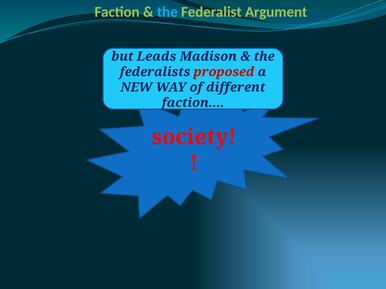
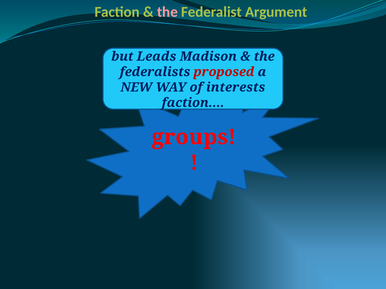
the colour: light blue -> pink (167, 12)
different: different -> interests (236, 87)
society: society -> groups (194, 137)
